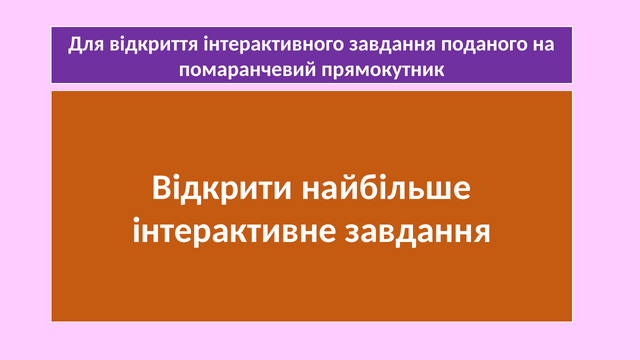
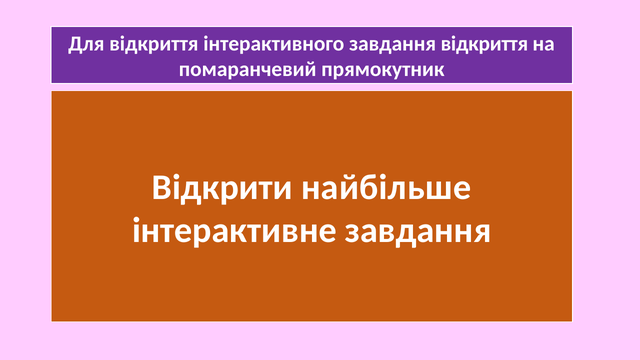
завдання поданого: поданого -> відкриття (484, 44)
